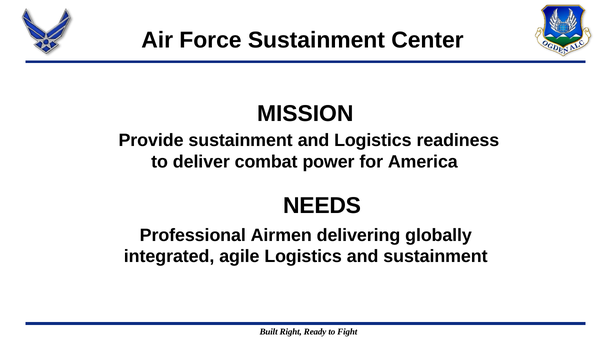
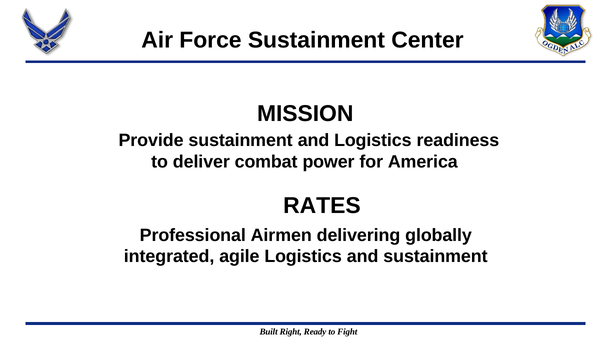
NEEDS: NEEDS -> RATES (322, 206)
